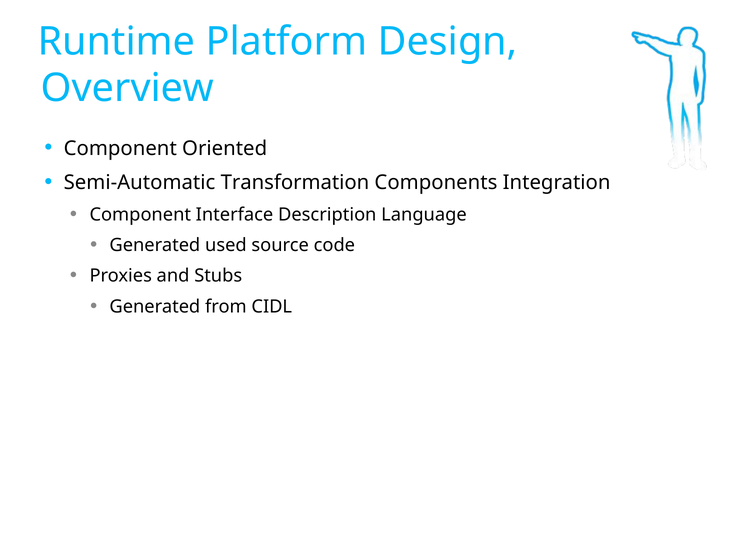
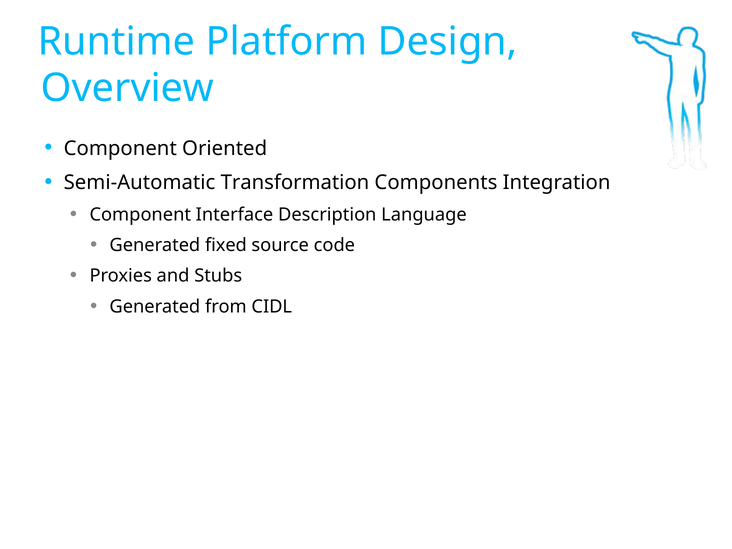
used: used -> fixed (226, 245)
